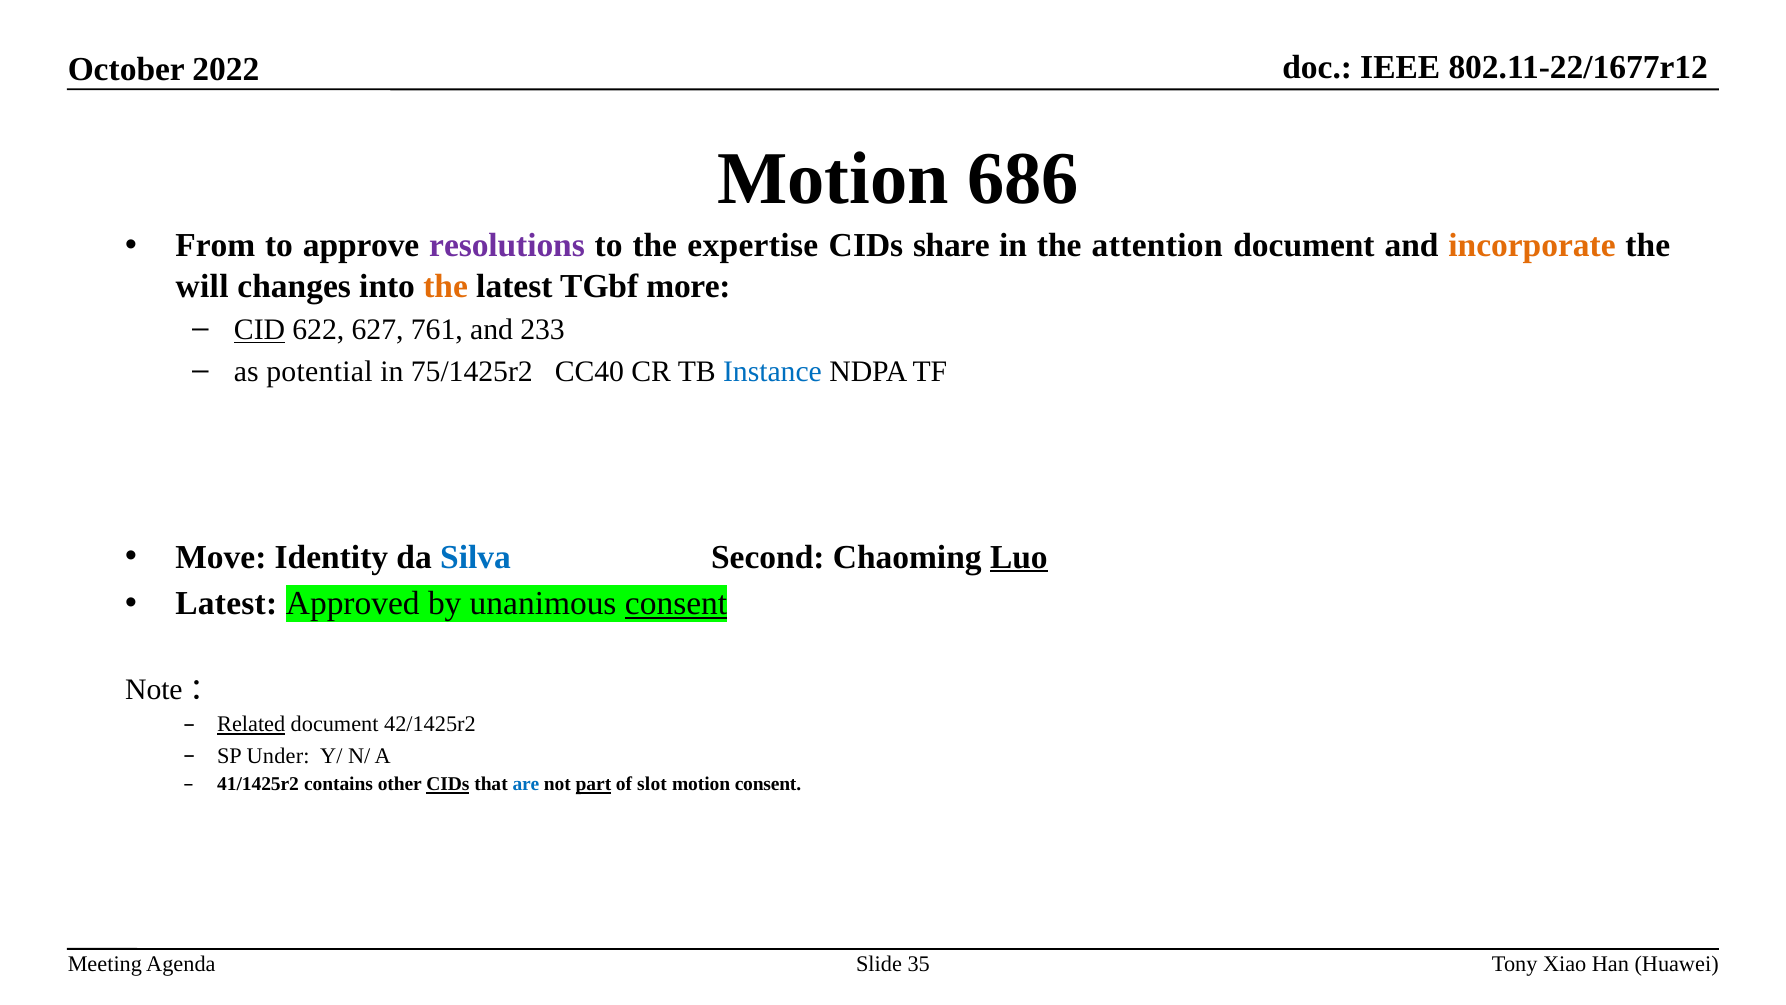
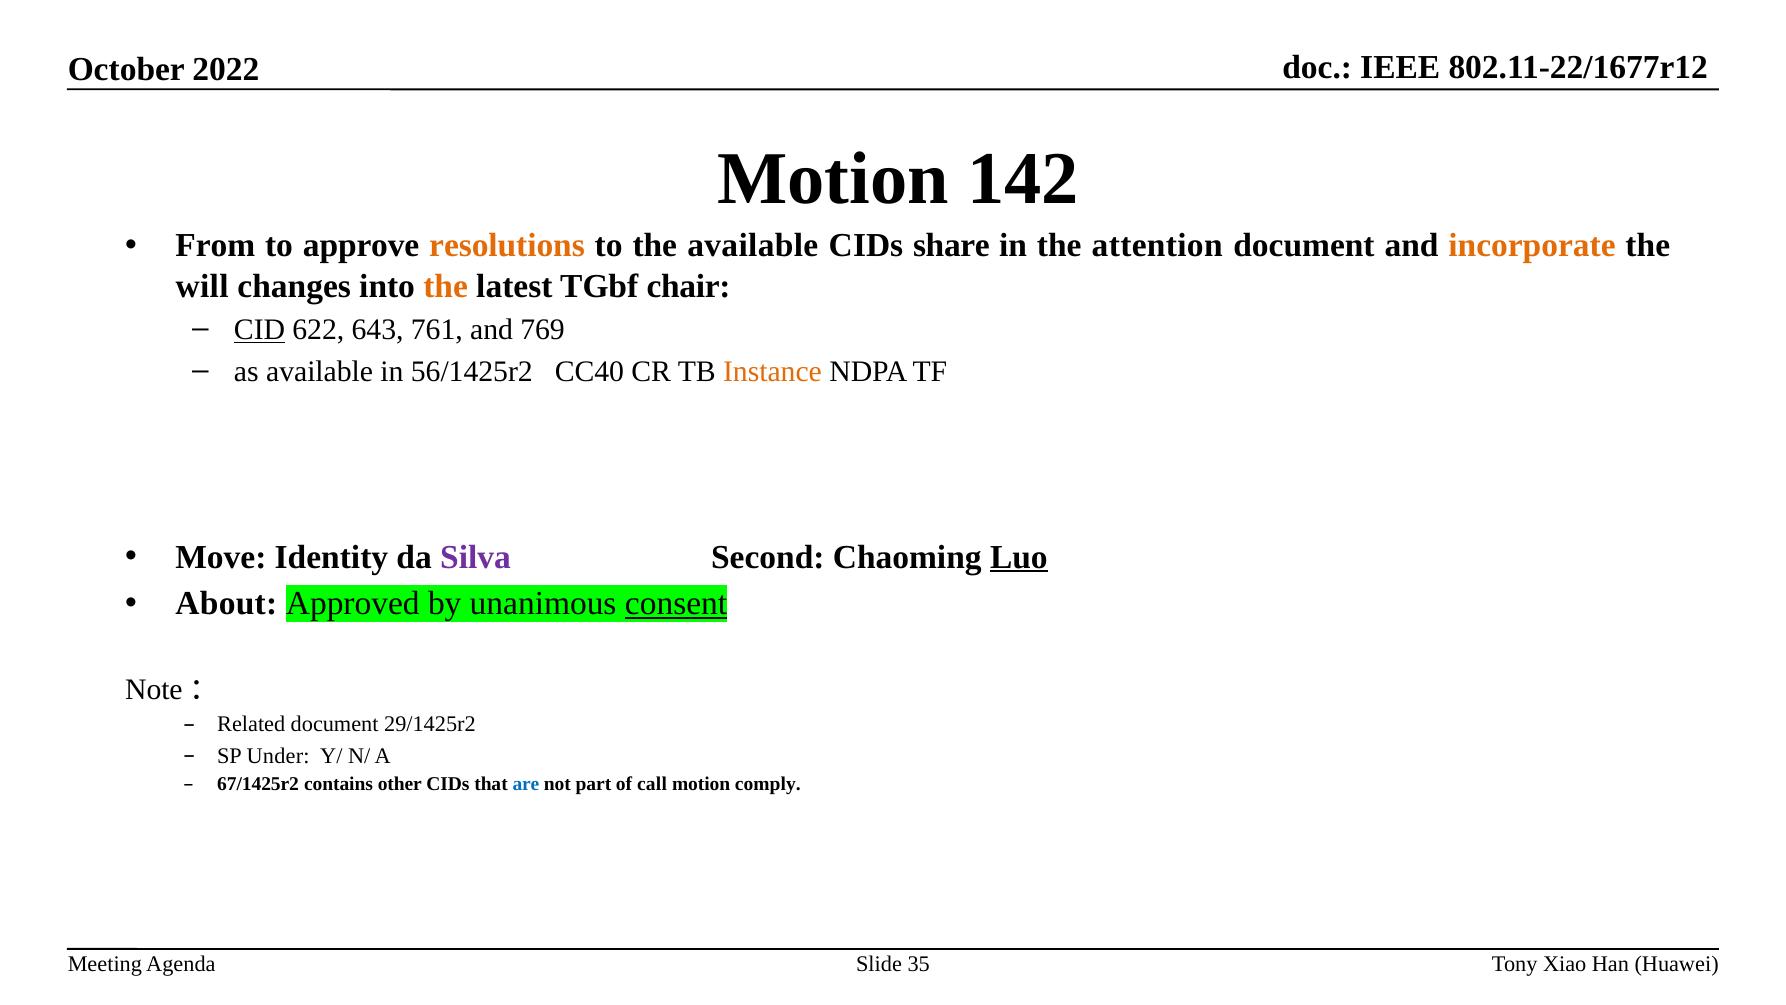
686: 686 -> 142 (1023, 179)
resolutions colour: purple -> orange (507, 246)
the expertise: expertise -> available (753, 246)
more: more -> chair (689, 286)
627: 627 -> 643 (378, 330)
233: 233 -> 769 (543, 330)
as potential: potential -> available (320, 371)
75/1425r2: 75/1425r2 -> 56/1425r2 (472, 371)
Instance colour: blue -> orange (772, 371)
Silva colour: blue -> purple (475, 557)
Latest: Latest -> About (226, 604)
Related underline: present -> none (251, 724)
42/1425r2: 42/1425r2 -> 29/1425r2 (430, 724)
41/1425r2: 41/1425r2 -> 67/1425r2 (258, 784)
CIDs underline: present -> none (448, 784)
part underline: present -> none (593, 784)
slot: slot -> call (652, 784)
motion consent: consent -> comply (768, 784)
